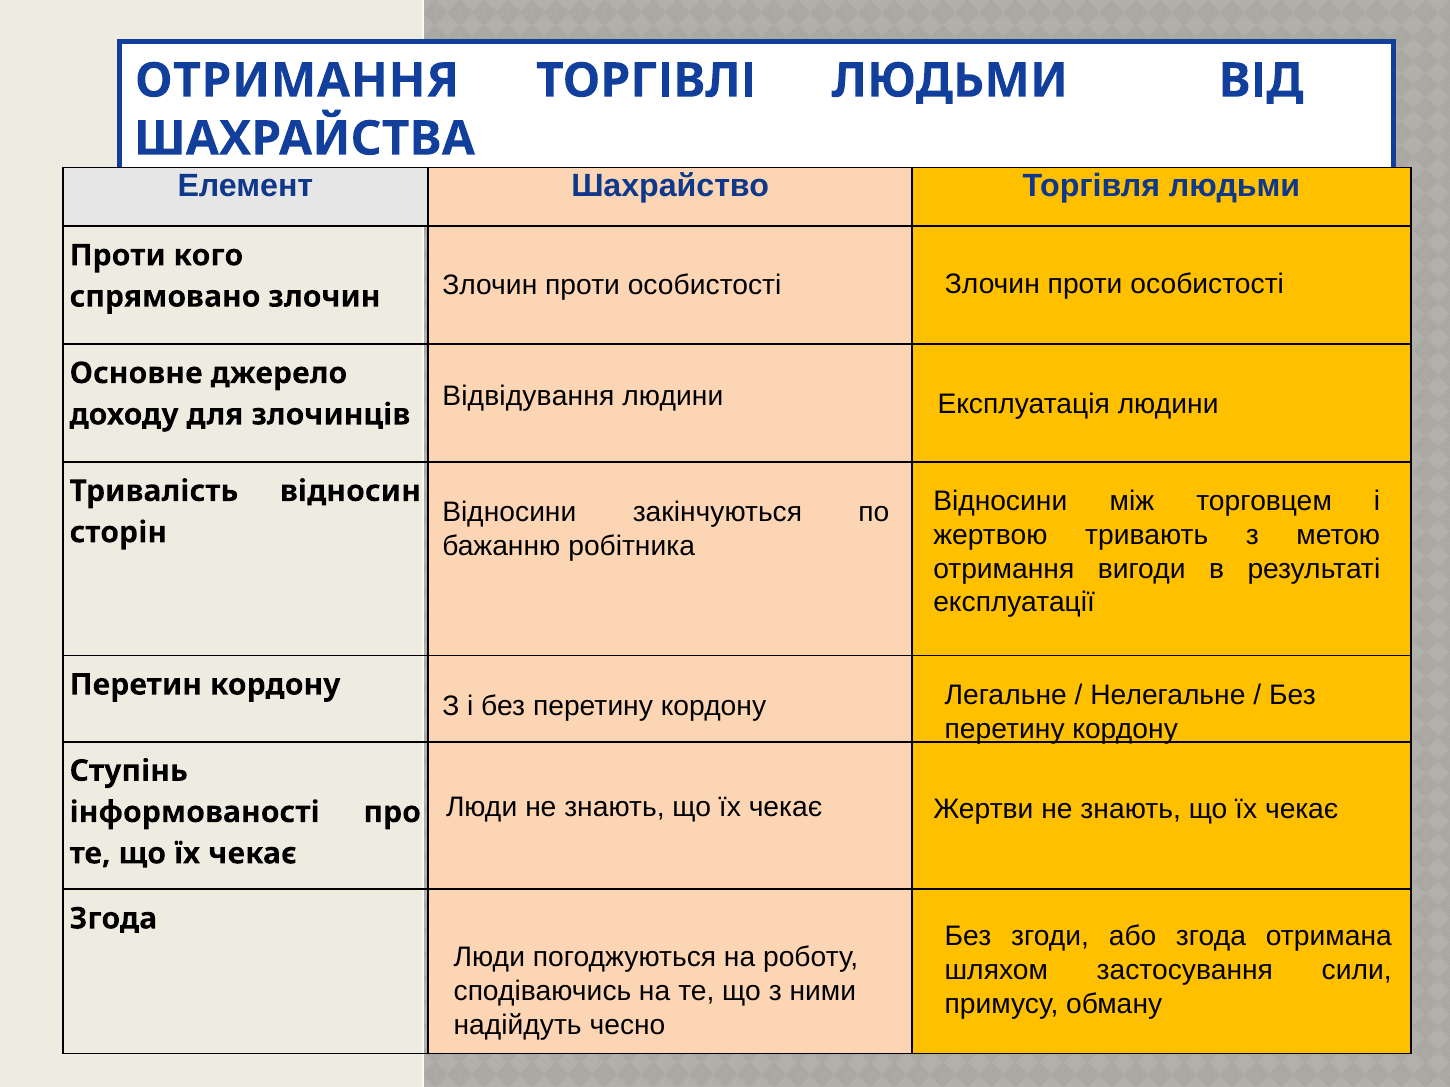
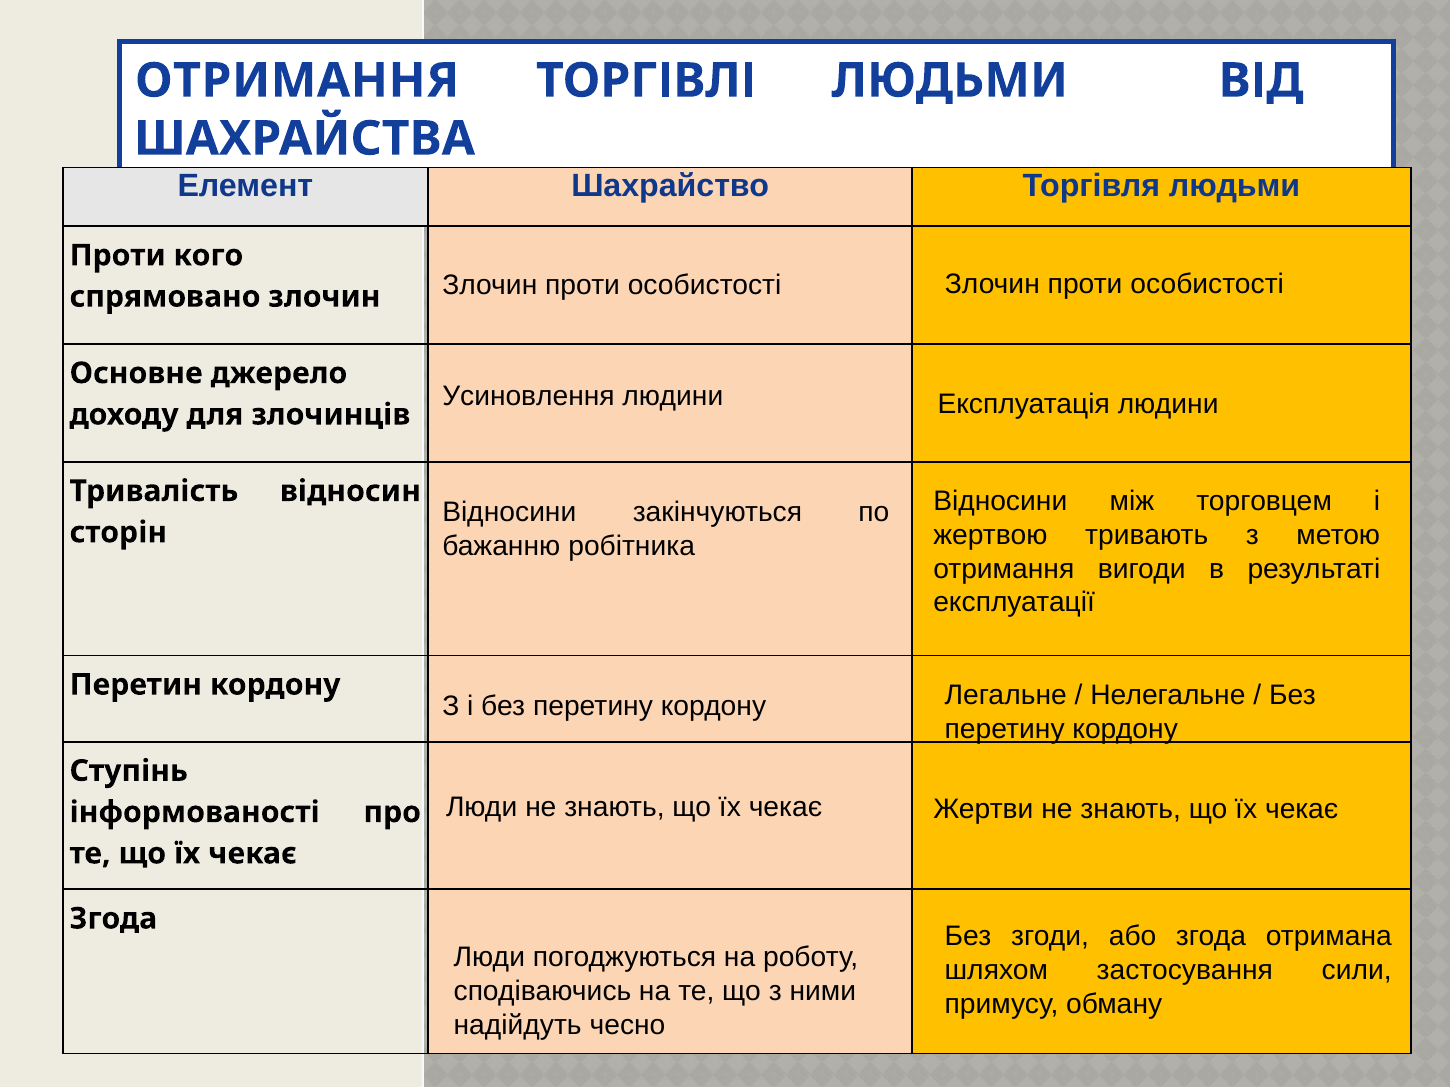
Відвідування: Відвідування -> Усиновлення (528, 397)
